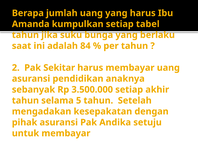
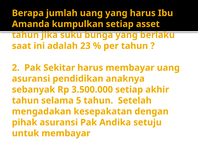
tabel: tabel -> asset (148, 24)
84: 84 -> 23 (85, 46)
